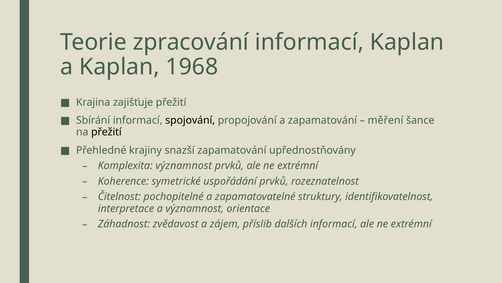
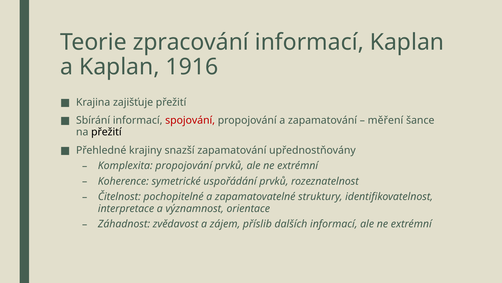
1968: 1968 -> 1916 (192, 67)
spojování colour: black -> red (190, 120)
Komplexita významnost: významnost -> propojování (184, 165)
